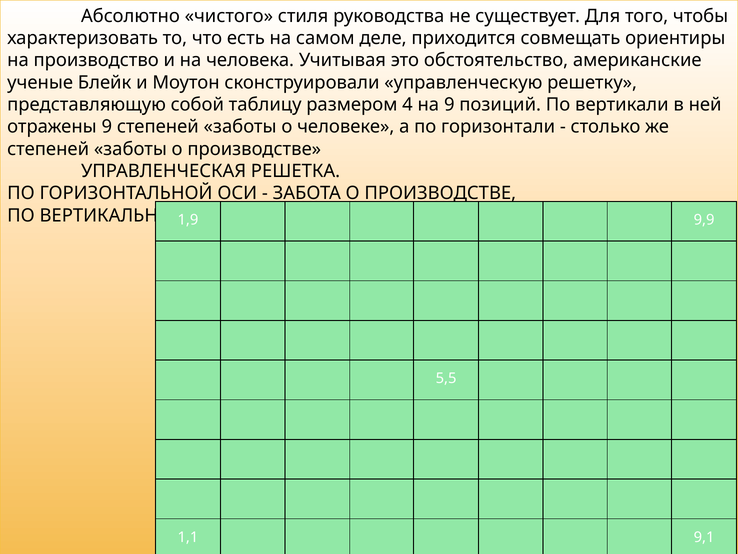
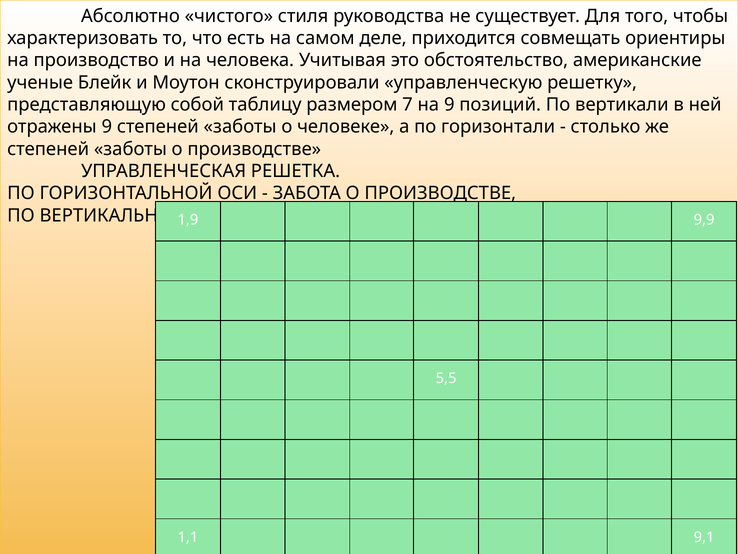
4: 4 -> 7 (407, 105)
